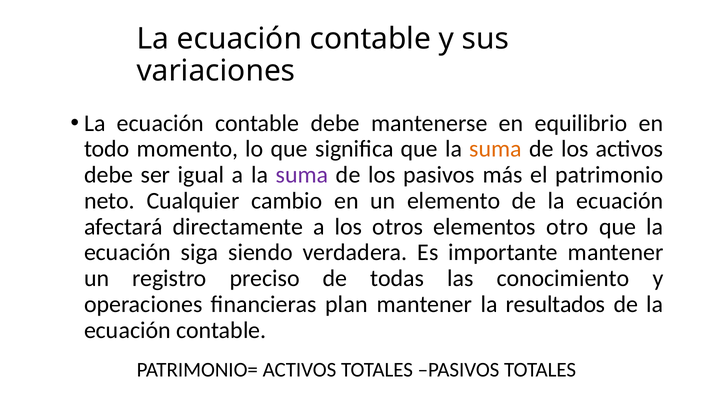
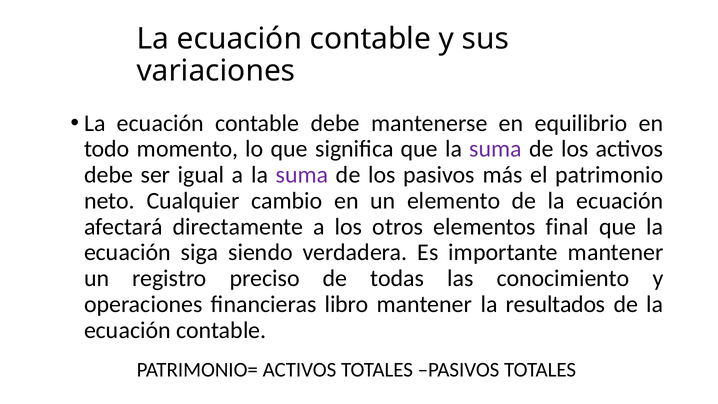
suma colour: orange -> purple (496, 149)
otro: otro -> final (567, 227)
plan: plan -> libro (347, 304)
